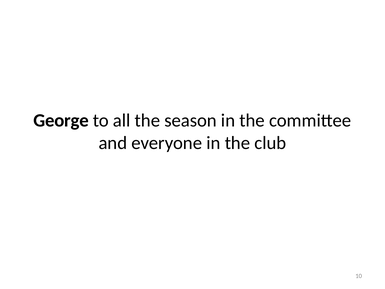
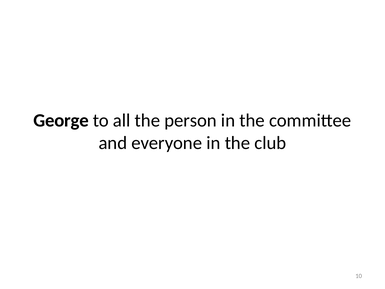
season: season -> person (191, 120)
